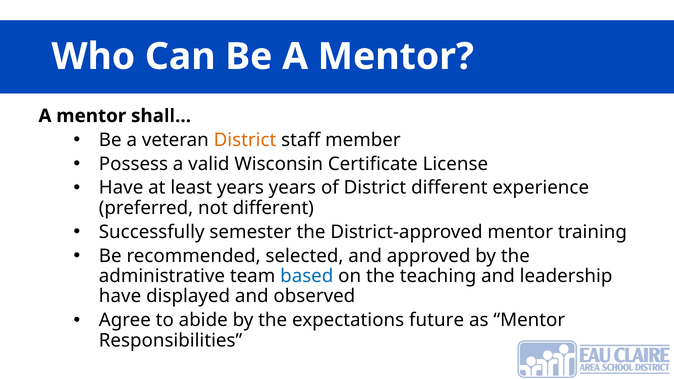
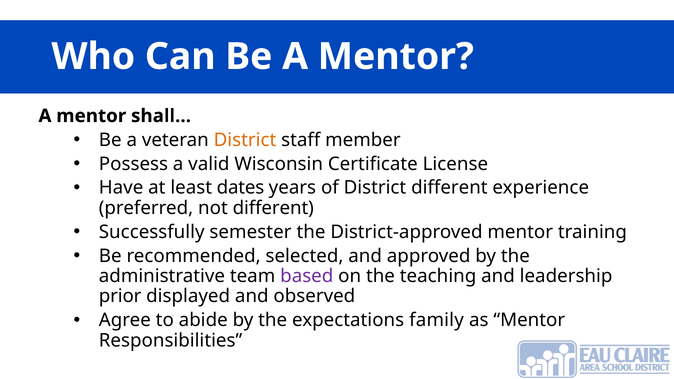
least years: years -> dates (240, 188)
based colour: blue -> purple (307, 276)
have: have -> prior (120, 296)
future: future -> family (437, 320)
